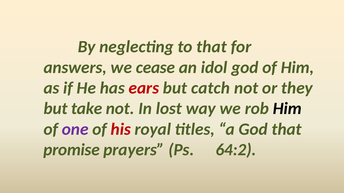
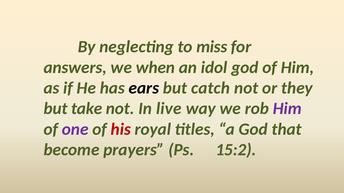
to that: that -> miss (212, 47)
cease: cease -> when (155, 68)
ears colour: red -> black (144, 88)
lost: lost -> live (169, 109)
Him colour: black -> purple (287, 109)
promise: promise -> become (71, 150)
64:2: 64:2 -> 15:2 (236, 150)
